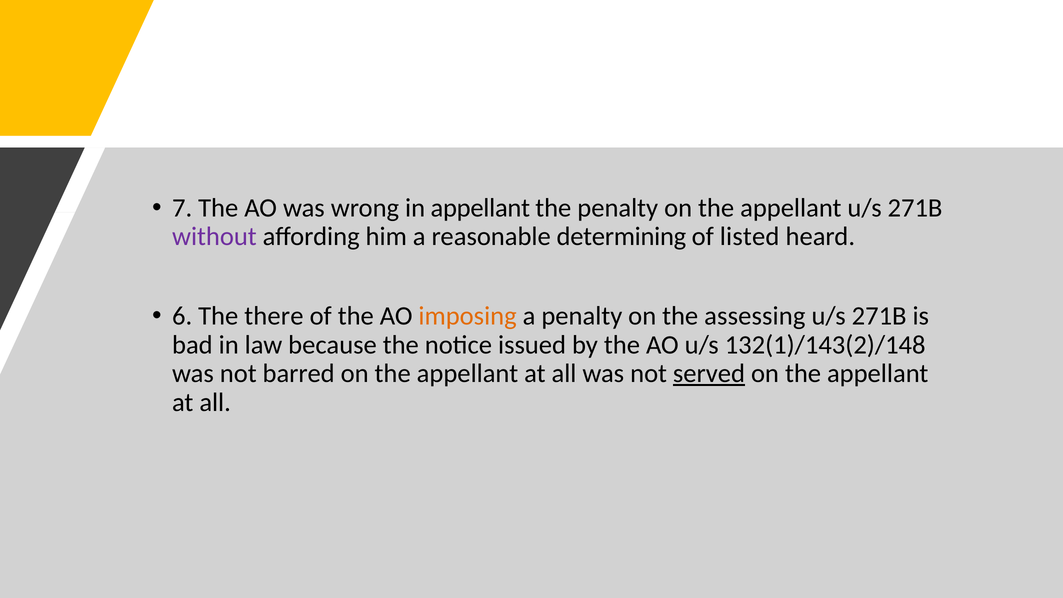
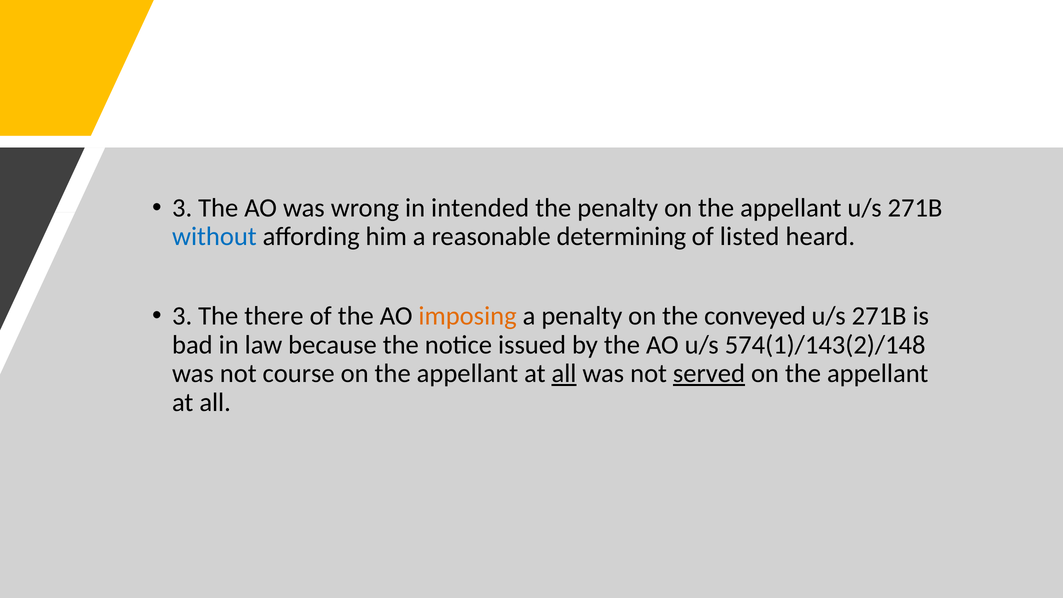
7: 7 -> 3 (182, 208)
in appellant: appellant -> intended (480, 208)
without colour: purple -> blue (214, 237)
6: 6 -> 3 (182, 316)
assessing: assessing -> conveyed (755, 316)
132(1)/143(2)/148: 132(1)/143(2)/148 -> 574(1)/143(2)/148 (825, 345)
barred: barred -> course (299, 374)
all underline: none -> present (564, 374)
